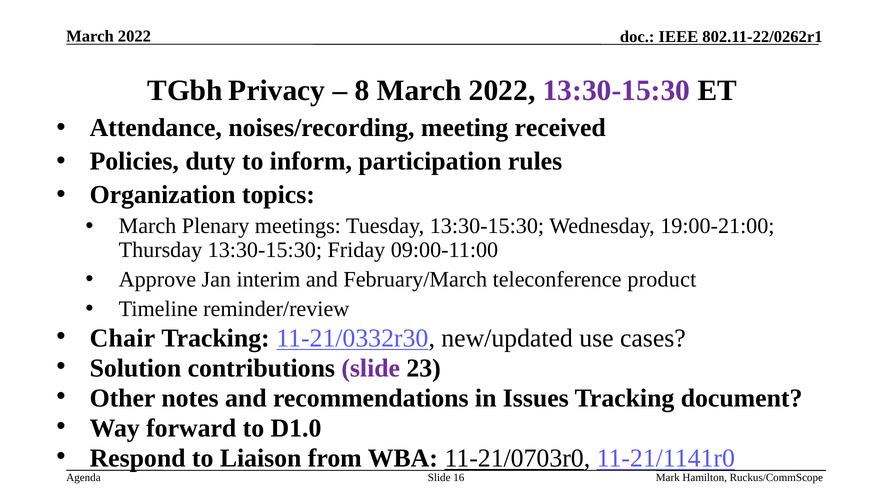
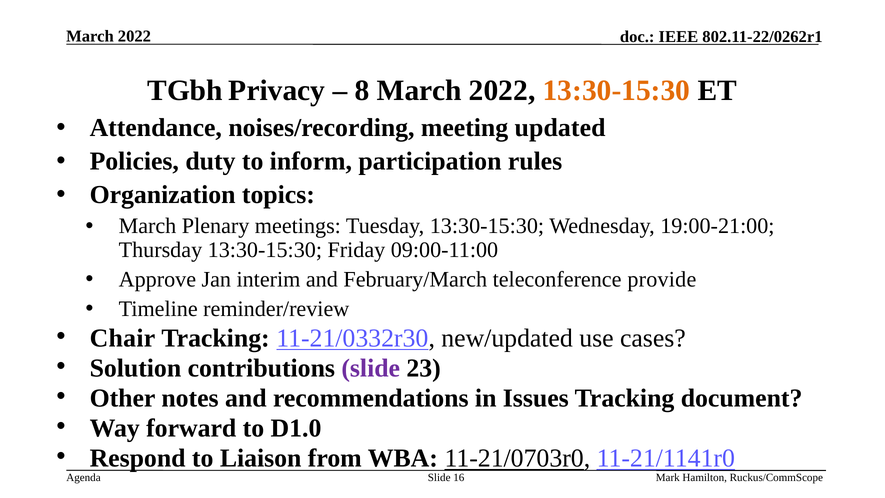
13:30-15:30 colour: purple -> orange (616, 90)
received: received -> updated (560, 128)
product: product -> provide (662, 279)
